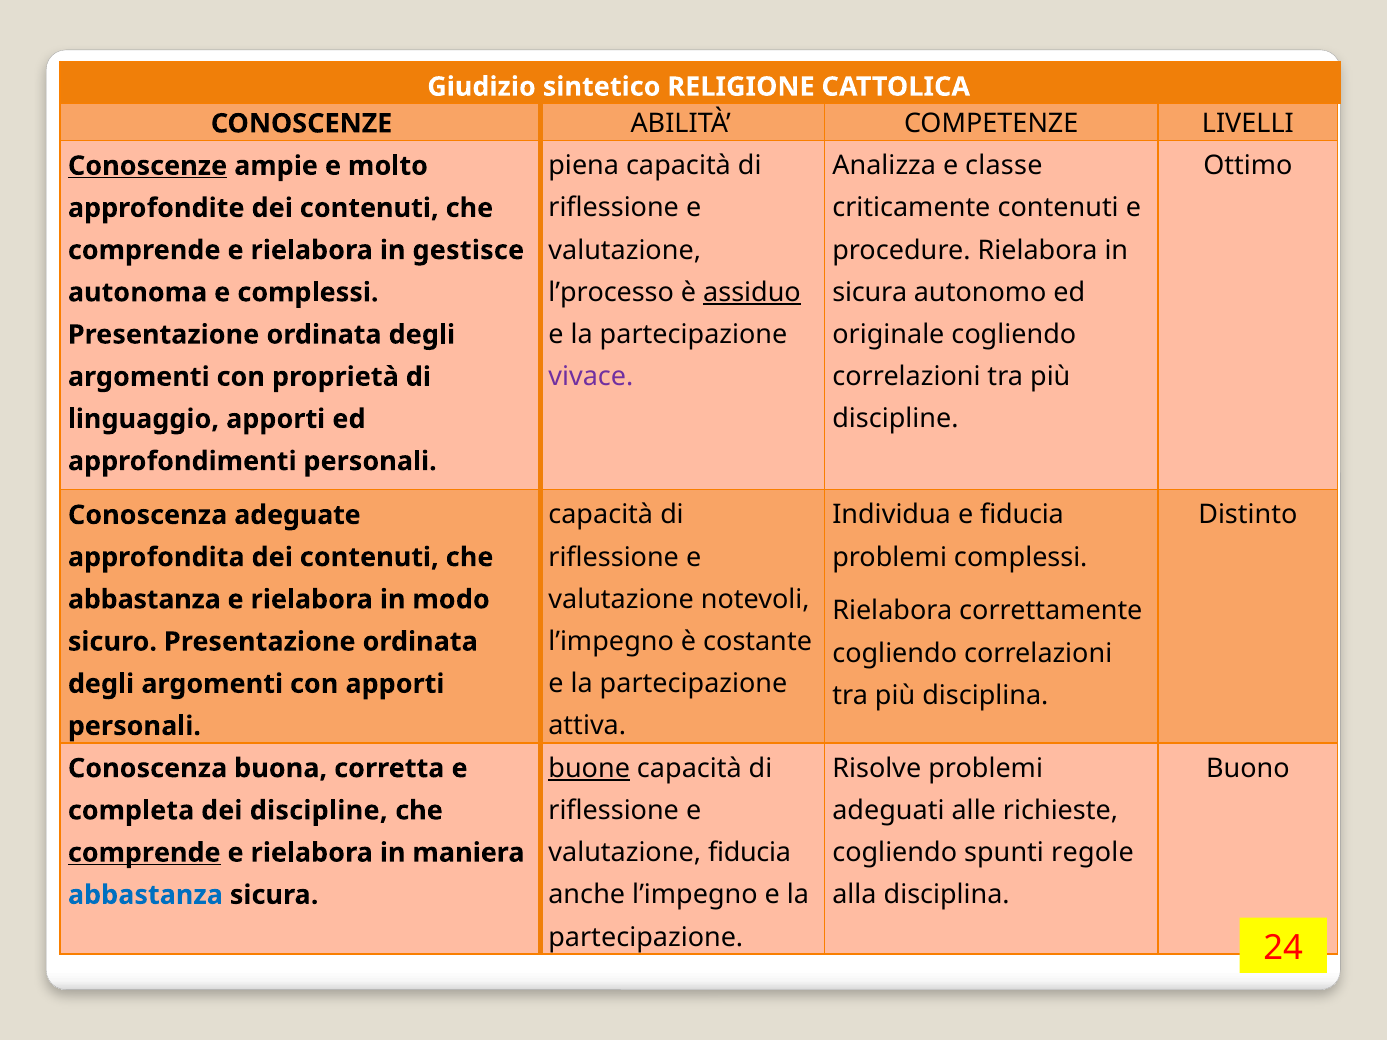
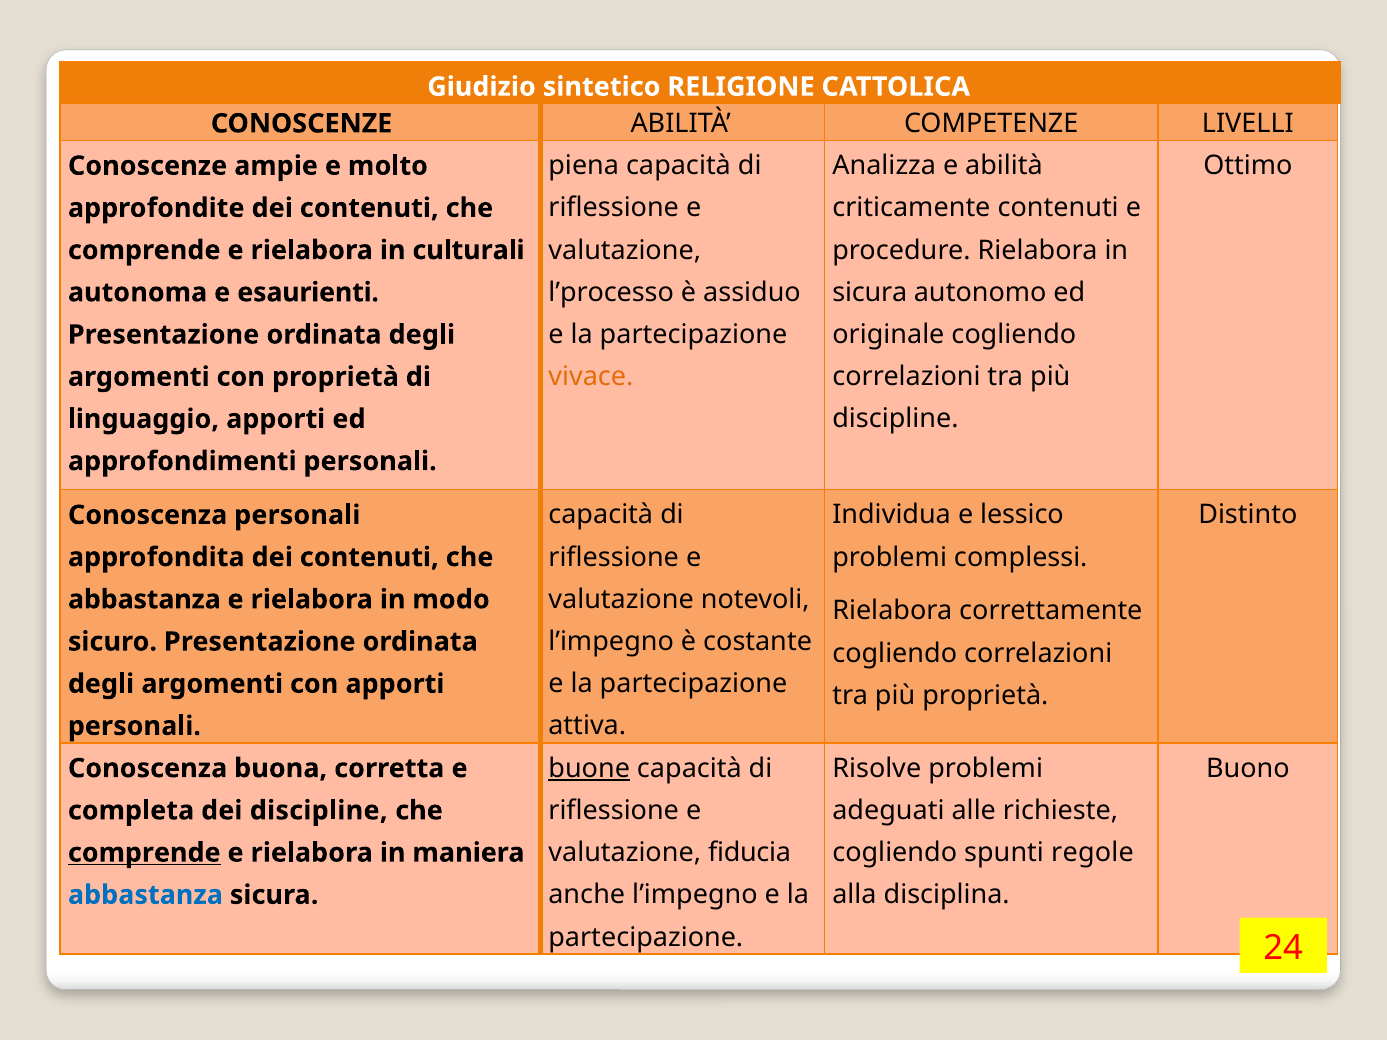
e classe: classe -> abilità (1004, 166)
Conoscenze underline: present -> none (148, 166)
gestisce: gestisce -> culturali (468, 250)
assiduo underline: present -> none (752, 293)
e complessi: complessi -> esaurienti (308, 293)
vivace colour: purple -> orange (591, 377)
e fiducia: fiducia -> lessico (1022, 515)
Conoscenza adeguate: adeguate -> personali (297, 515)
più disciplina: disciplina -> proprietà (985, 696)
